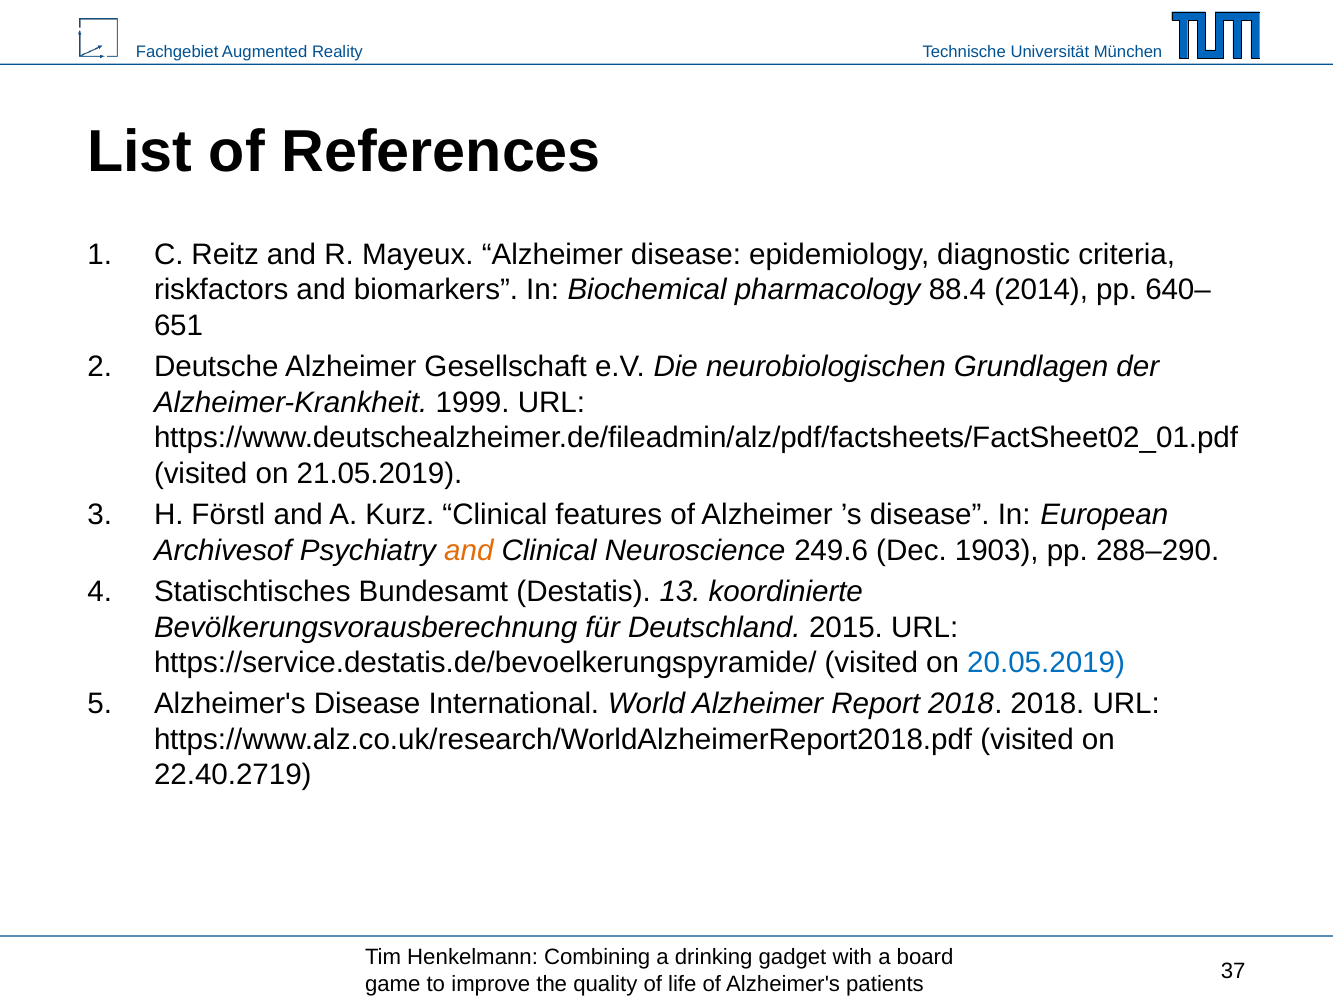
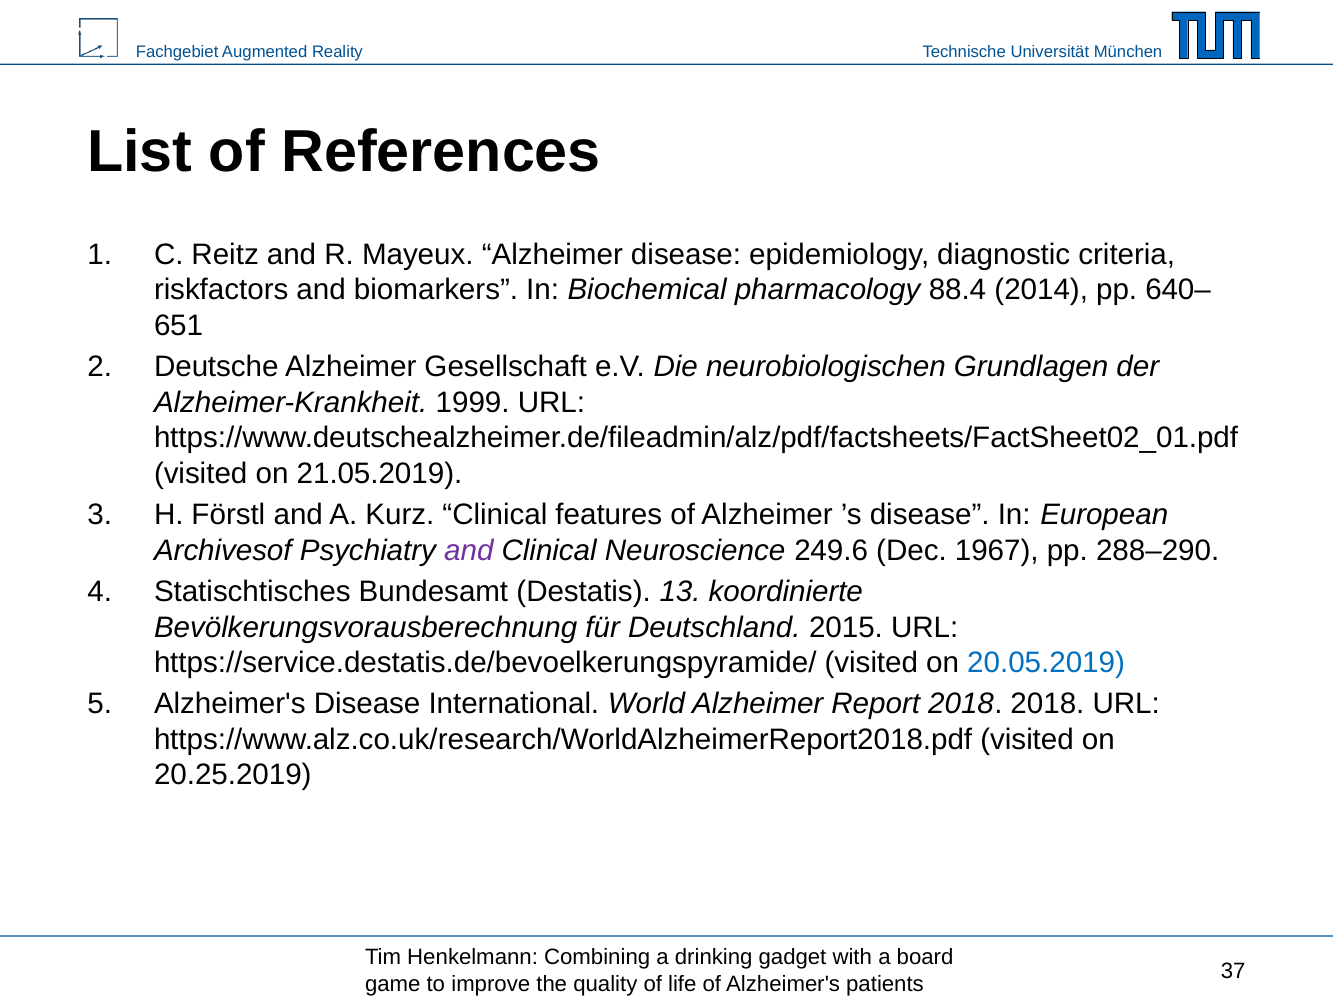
and colour: orange -> purple (469, 551)
1903: 1903 -> 1967 (997, 551)
22.40.2719: 22.40.2719 -> 20.25.2019 (233, 776)
